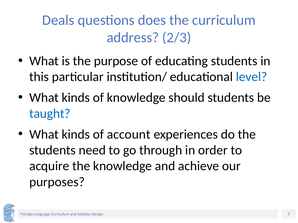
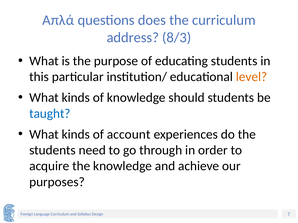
Deals: Deals -> Απλά (58, 20)
2/3: 2/3 -> 8/3 (177, 38)
level colour: blue -> orange (252, 77)
